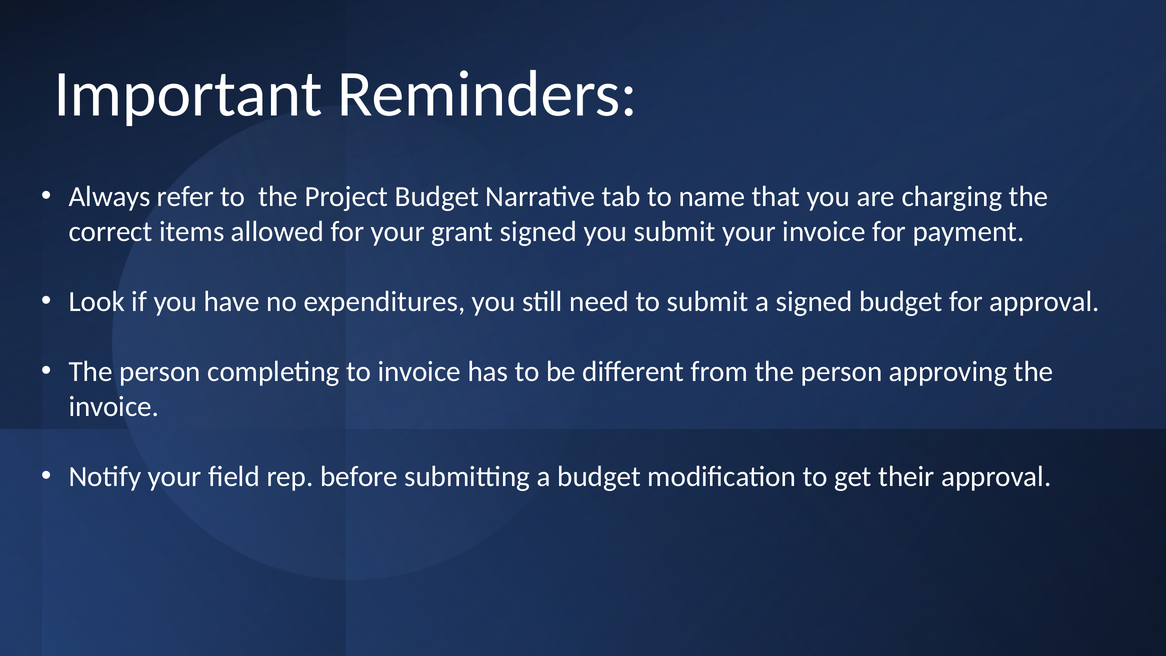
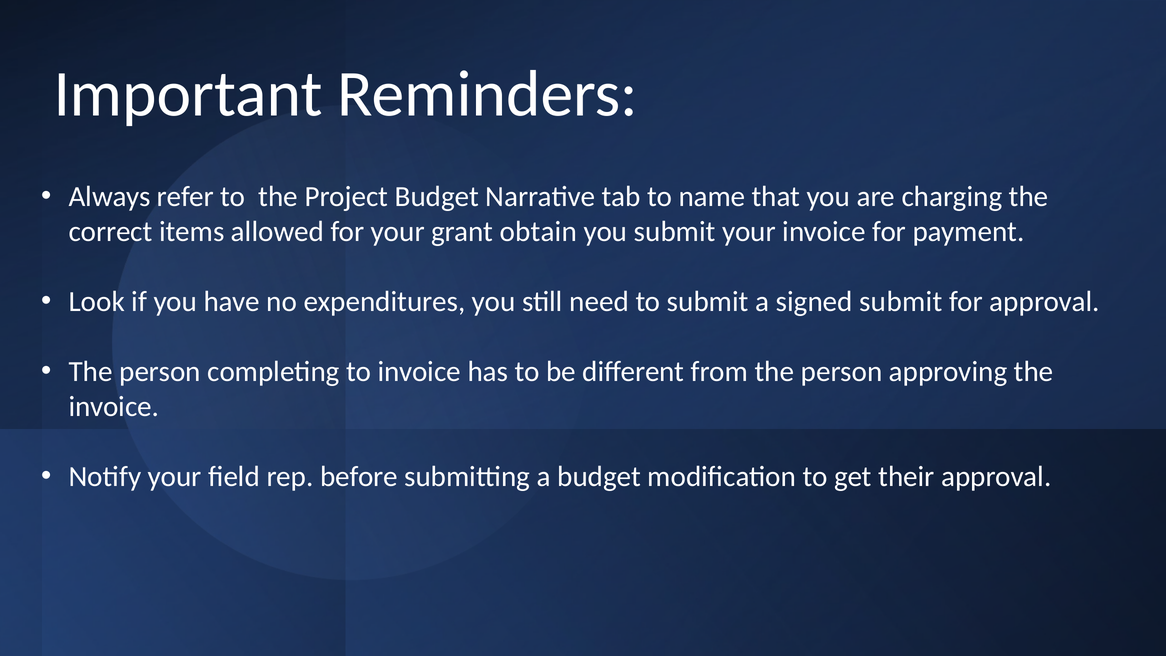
grant signed: signed -> obtain (538, 232)
signed budget: budget -> submit (901, 302)
